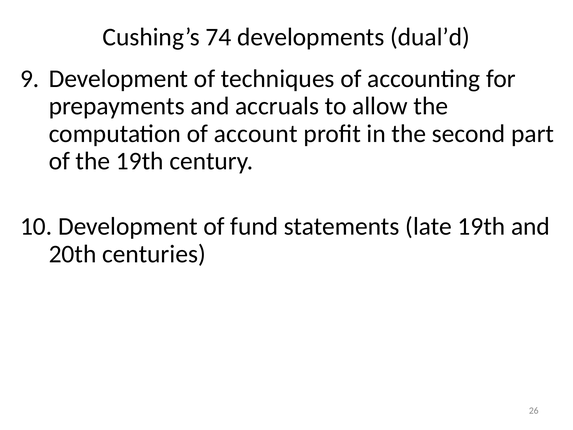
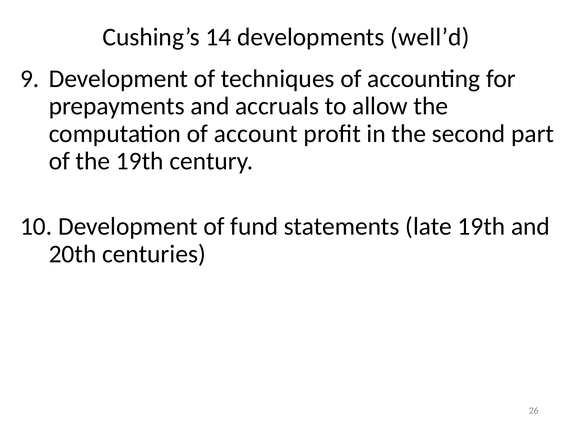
74: 74 -> 14 (218, 37)
dual’d: dual’d -> well’d (430, 37)
